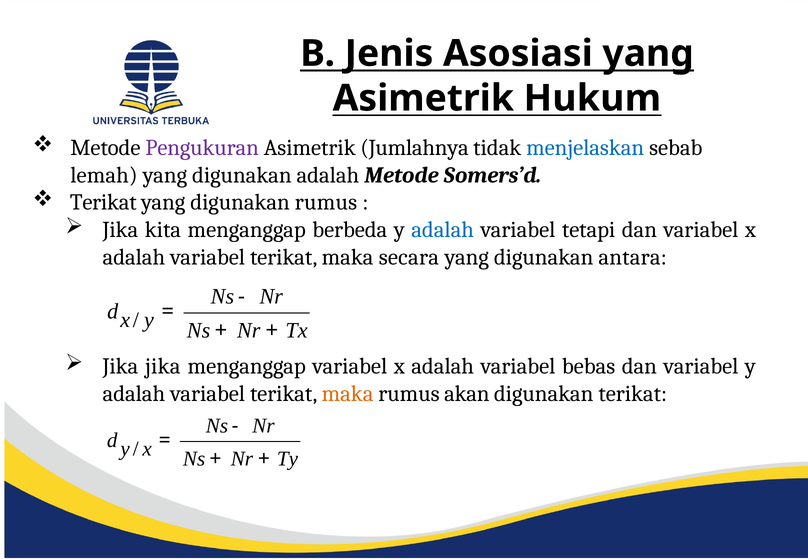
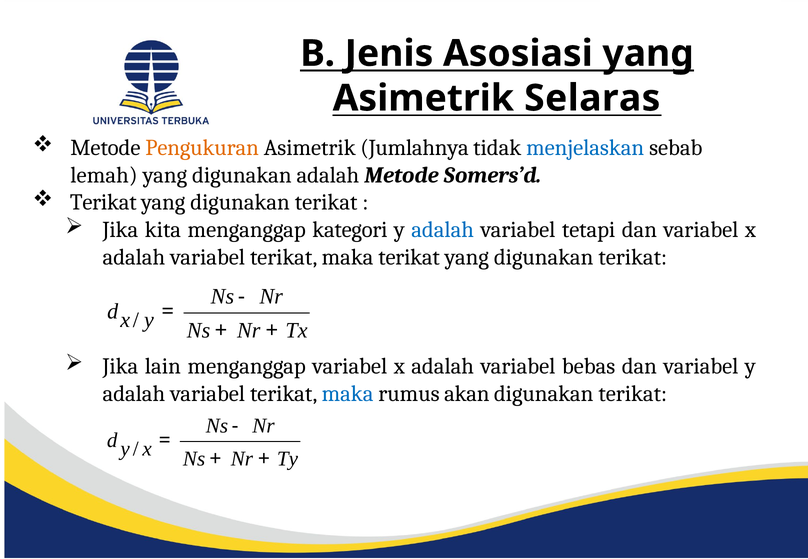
Hukum: Hukum -> Selaras (592, 98)
Pengukuran colour: purple -> orange (202, 148)
rumus: rumus -> terikat (326, 203)
berbeda: berbeda -> kategori (350, 230)
maka secara: secara -> terikat (409, 257)
antara: antara -> terikat (633, 257)
Jika jika: jika -> lain (163, 367)
maka colour: orange -> blue (348, 394)
